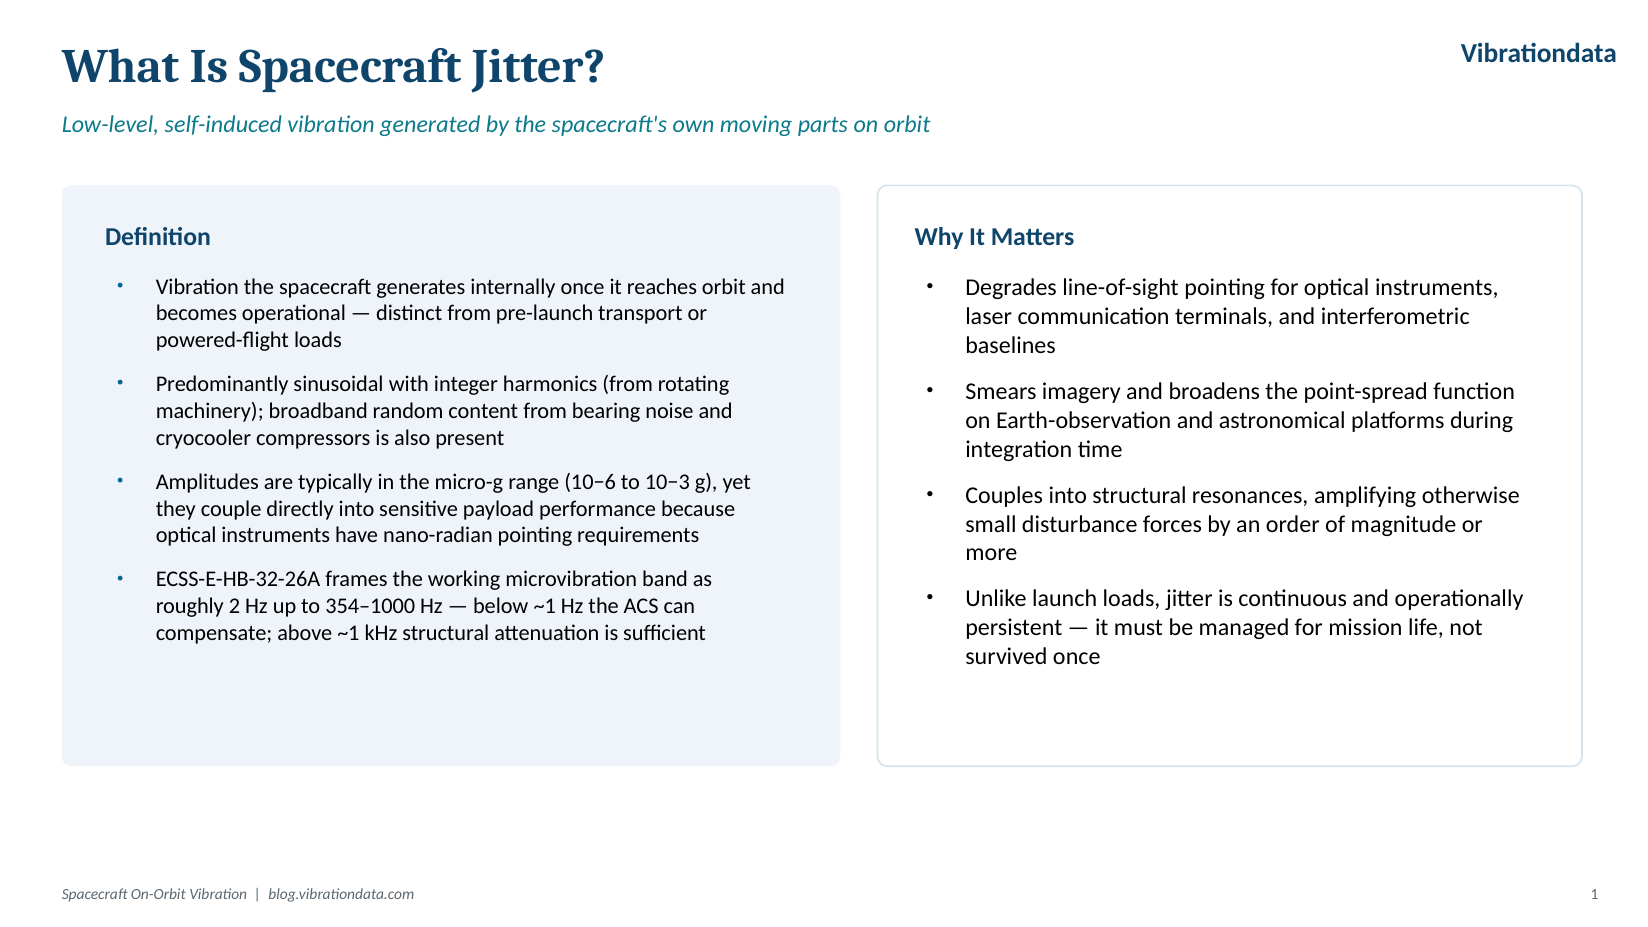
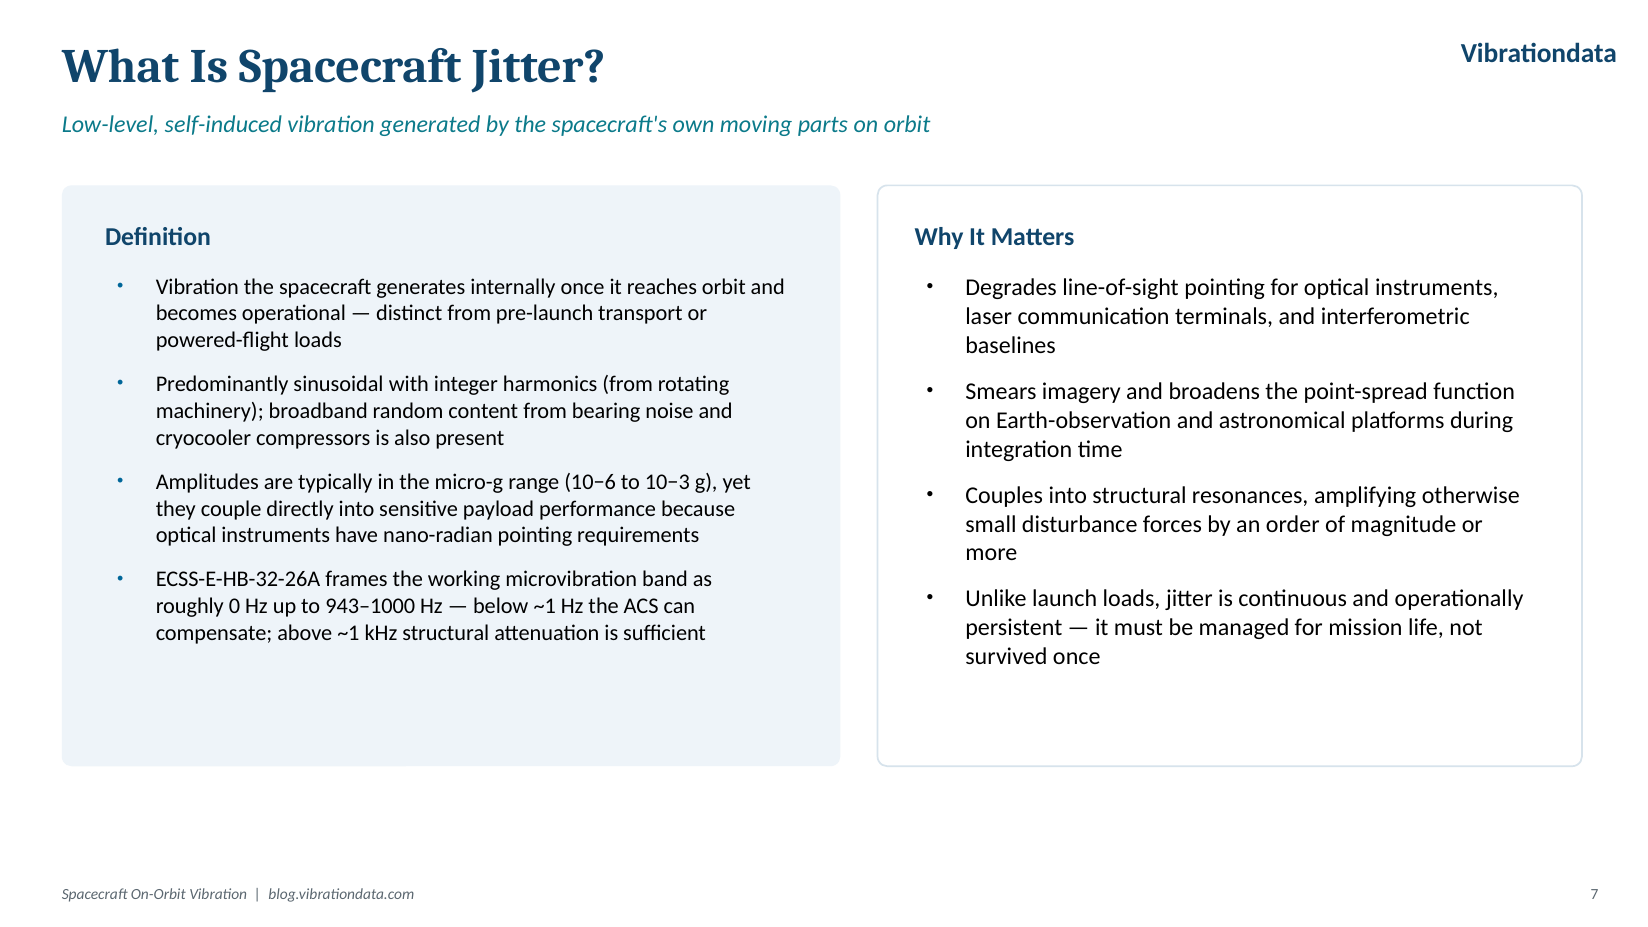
2: 2 -> 0 (235, 606)
354–1000: 354–1000 -> 943–1000 (370, 606)
1: 1 -> 7 (1595, 895)
